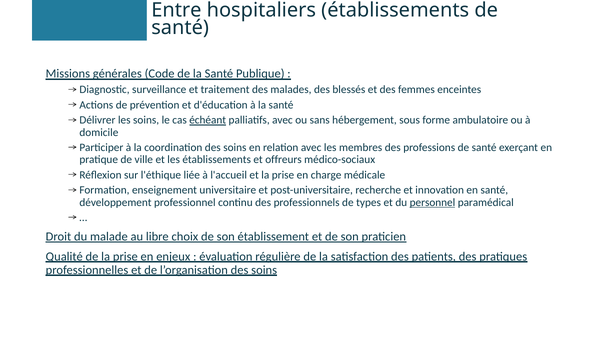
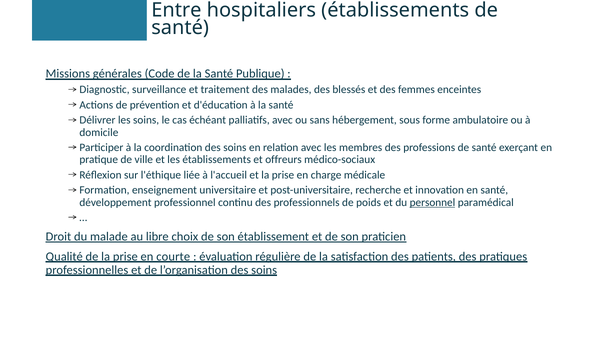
échéant underline: present -> none (208, 120)
types: types -> poids (369, 203)
enjeux: enjeux -> courte (173, 257)
